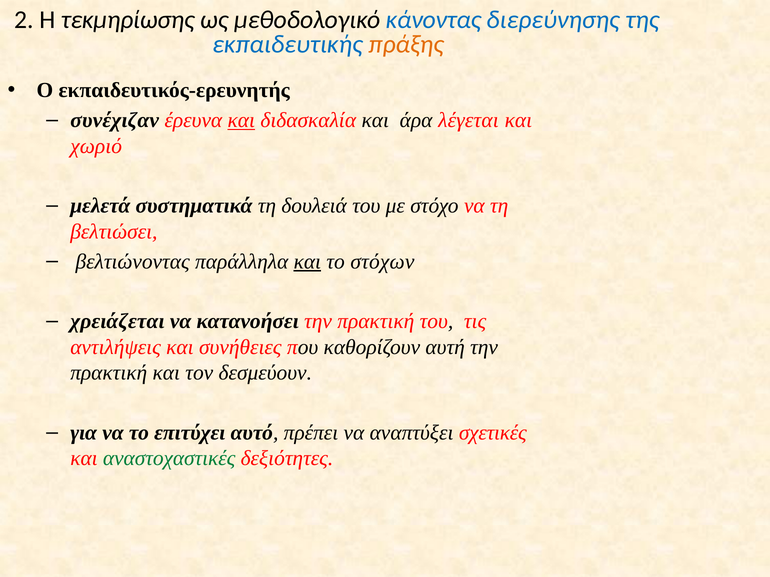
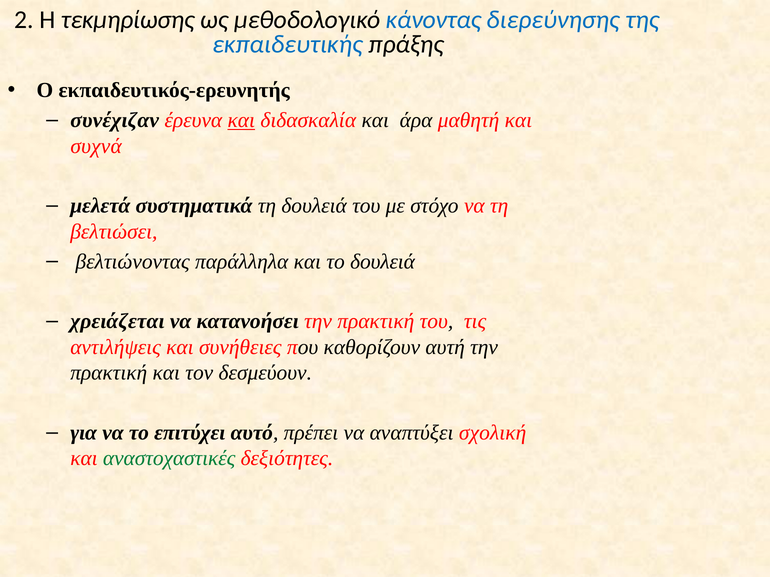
πράξης colour: orange -> black (406, 44)
λέγεται: λέγεται -> μαθητή (469, 120)
χωριό: χωριό -> συχνά (96, 146)
και underline: present -> none (307, 262)
το στόχων: στόχων -> δουλειά (383, 262)
σχετικές: σχετικές -> σχολική (493, 433)
